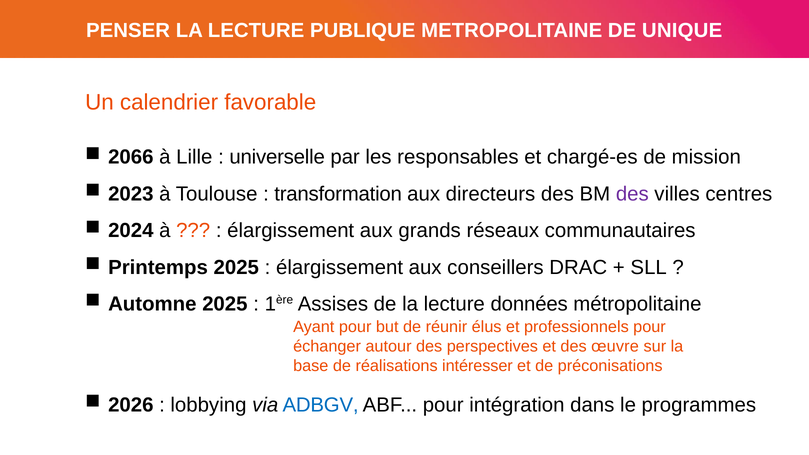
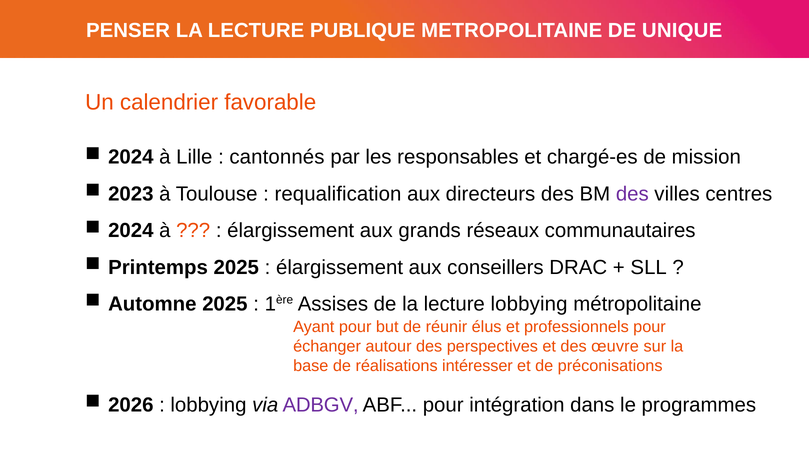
2066: 2066 -> 2024 (131, 157)
universelle: universelle -> cantonnés (277, 157)
transformation: transformation -> requalification (338, 194)
lecture données: données -> lobbying (529, 304)
ADBGV colour: blue -> purple (321, 405)
